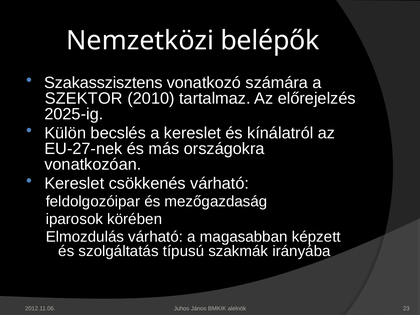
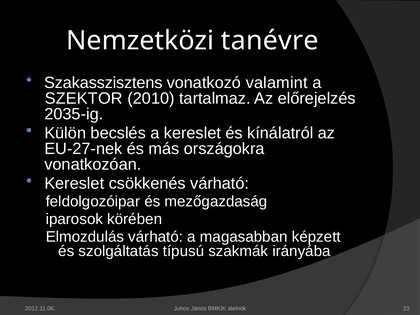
belépők: belépők -> tanévre (270, 41)
számára: számára -> valamint (277, 83)
2025-ig: 2025-ig -> 2035-ig (74, 114)
